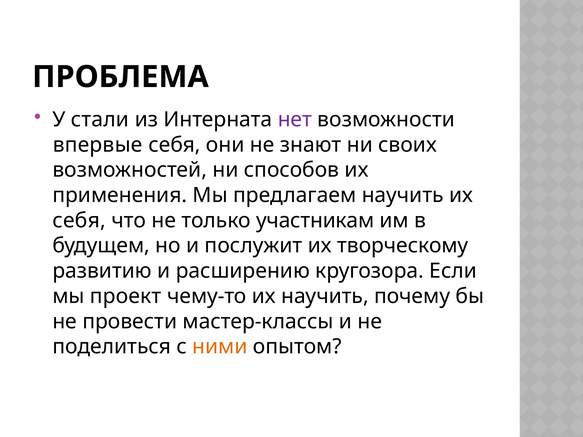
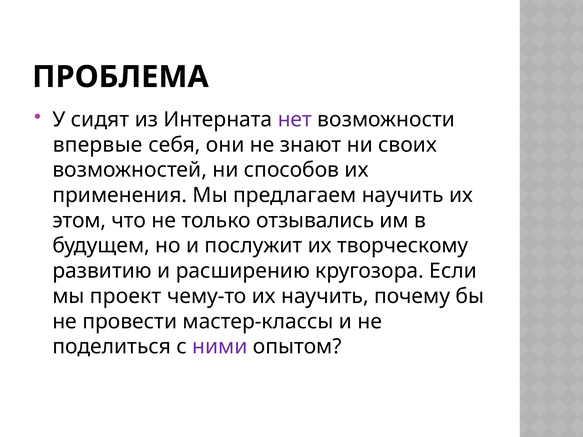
стали: стали -> сидят (100, 120)
себя: себя -> этом (79, 221)
участникам: участникам -> отзывались (315, 221)
ними colour: orange -> purple (220, 347)
